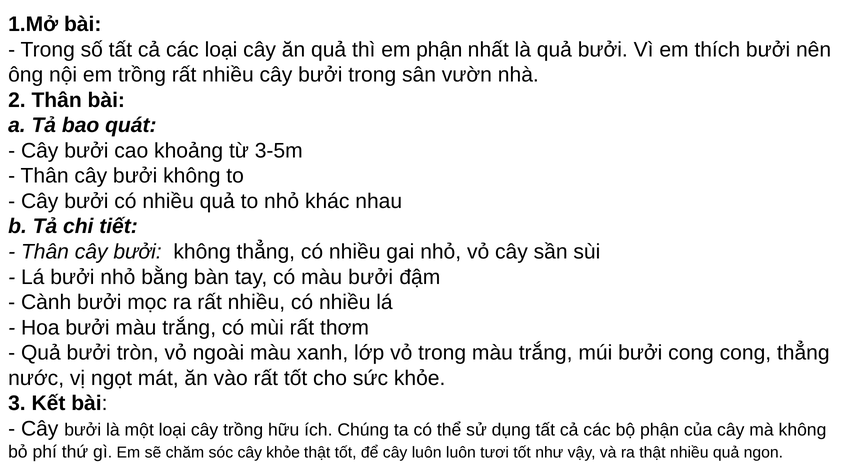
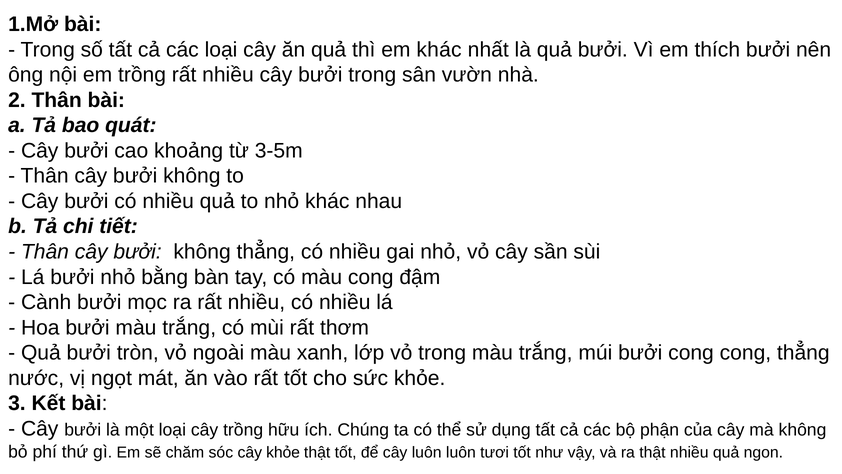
em phận: phận -> khác (439, 50)
màu bưởi: bưởi -> cong (371, 277)
